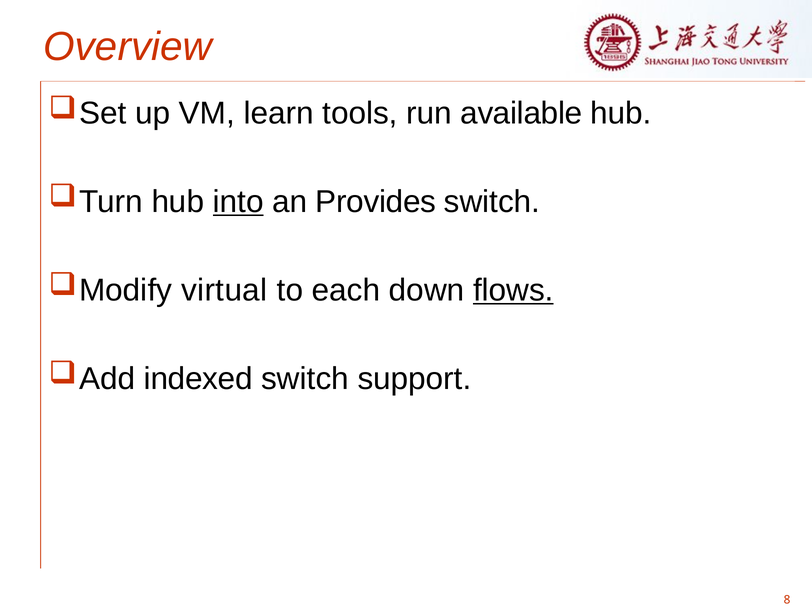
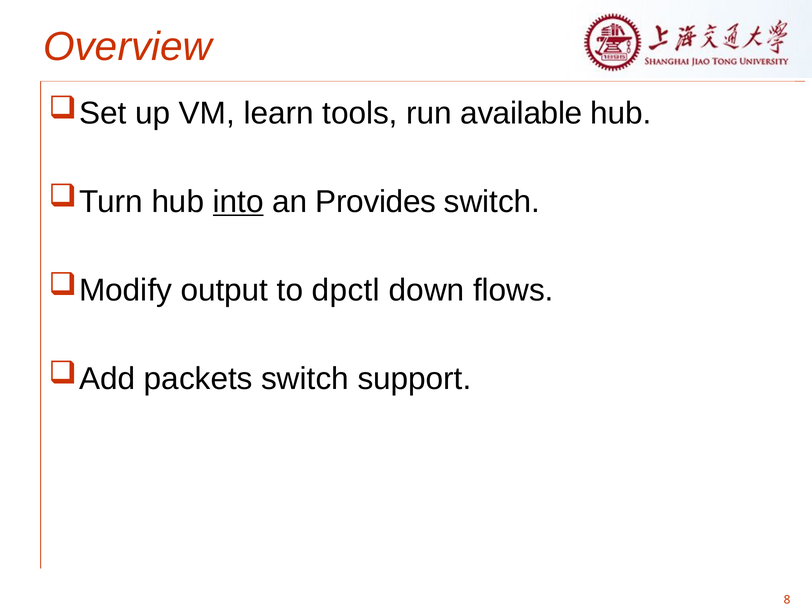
virtual: virtual -> output (224, 290)
each: each -> dpctl (346, 290)
flows underline: present -> none (513, 290)
indexed: indexed -> packets (198, 379)
